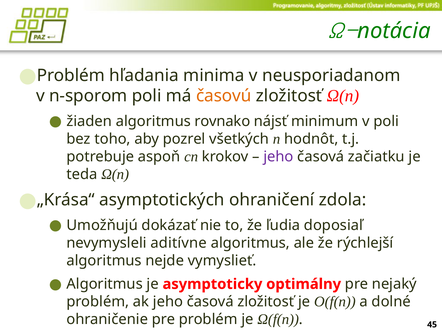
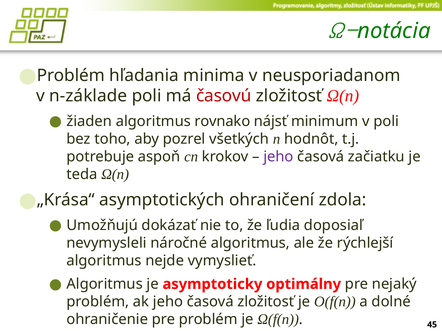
n-sporom: n-sporom -> n-základe (88, 96)
časovú colour: orange -> red (224, 96)
aditívne: aditívne -> náročné (179, 243)
